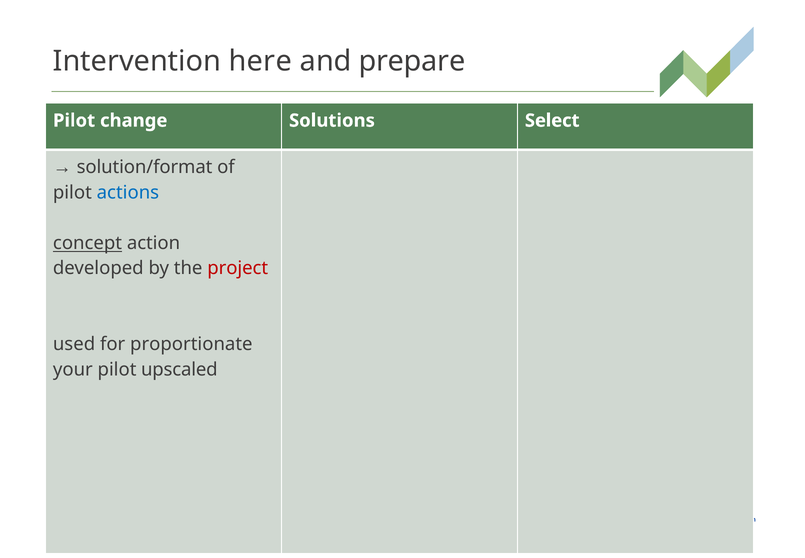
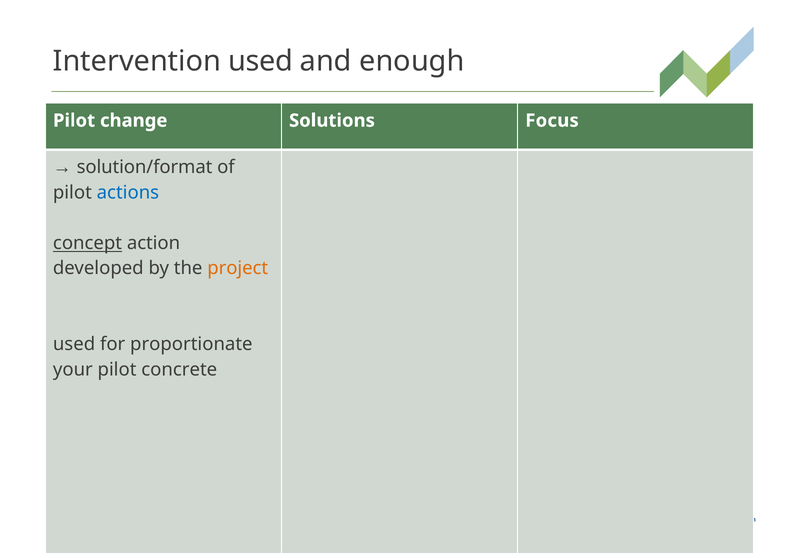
Intervention here: here -> used (261, 61)
prepare: prepare -> enough (412, 61)
Select: Select -> Focus (552, 120)
project colour: red -> orange (238, 268)
upscaled: upscaled -> concrete (179, 369)
